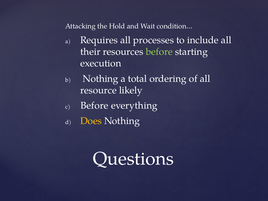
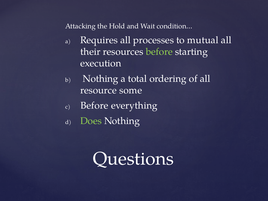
include: include -> mutual (203, 40)
likely: likely -> some (131, 90)
Does colour: yellow -> light green (91, 121)
